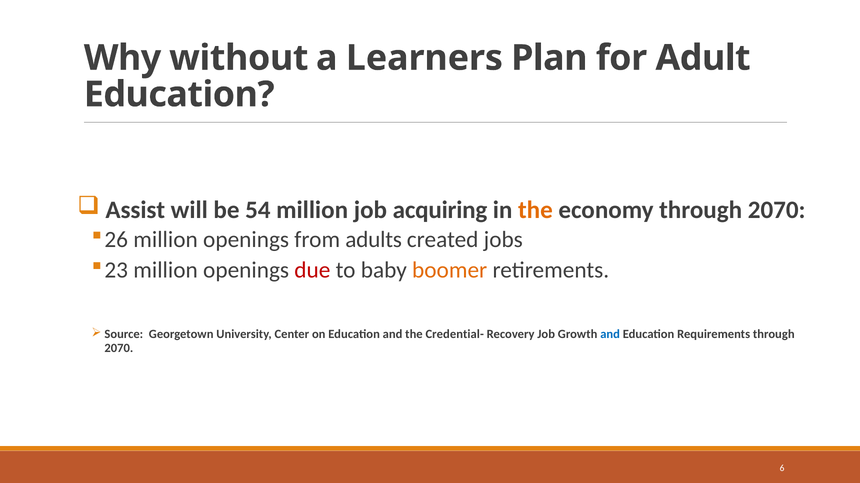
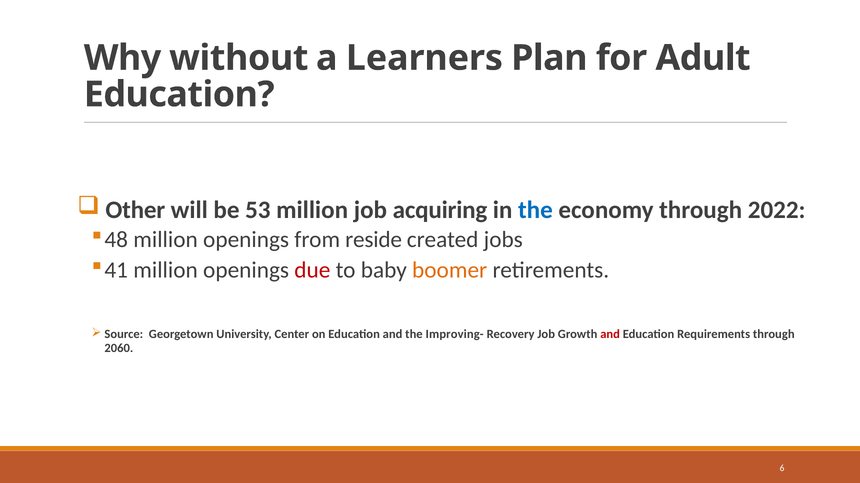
Assist: Assist -> Other (135, 210)
54: 54 -> 53 (258, 210)
the colour: orange -> blue (535, 210)
economy through 2070: 2070 -> 2022 (777, 210)
26: 26 -> 48 (116, 240)
adults: adults -> reside (374, 240)
23: 23 -> 41 (116, 270)
Credential-: Credential- -> Improving- (455, 335)
and colour: blue -> red (610, 335)
2070: 2070 -> 2060 (119, 348)
